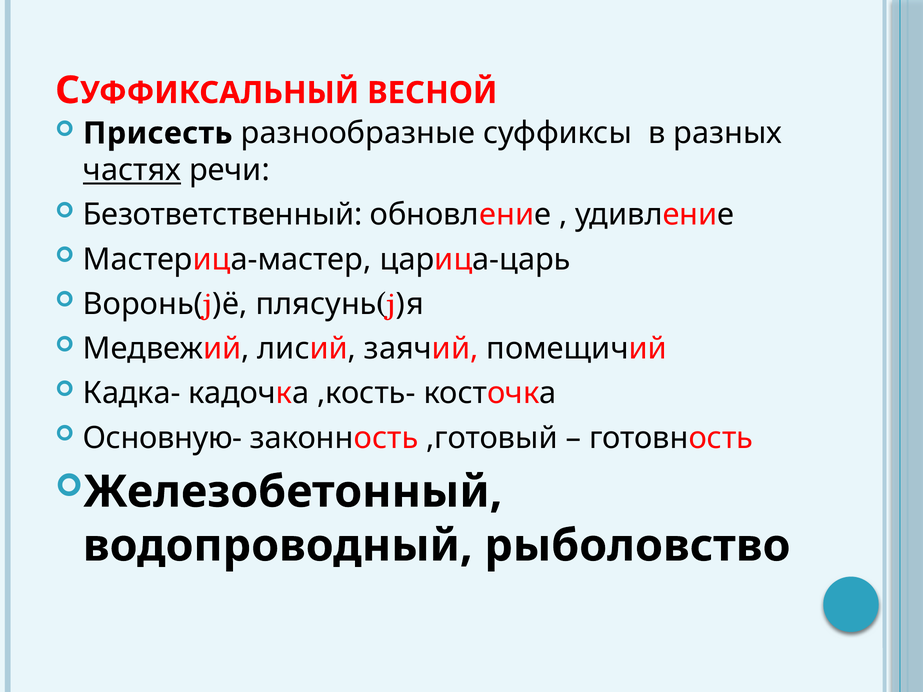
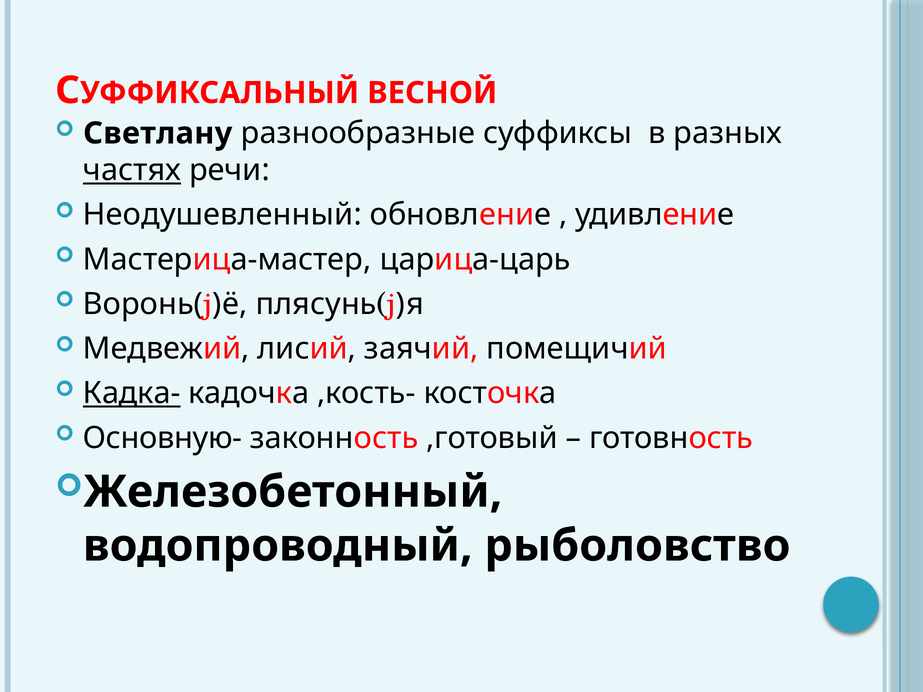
Присесть: Присесть -> Светлану (158, 133)
Безответственный: Безответственный -> Неодушевленный (222, 215)
Кадка- underline: none -> present (132, 393)
